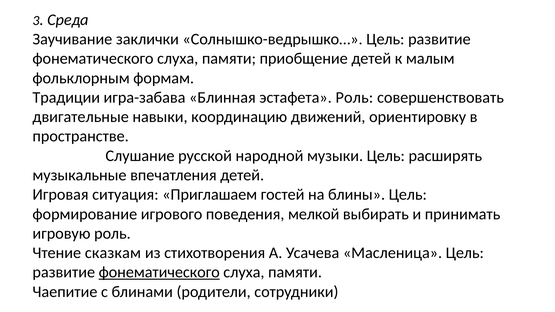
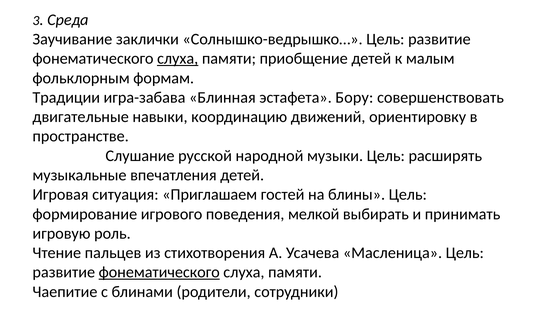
слуха underline: none -> present (178, 59)
эстафета Роль: Роль -> Бору (354, 98)
сказкам: сказкам -> пальцев (113, 253)
